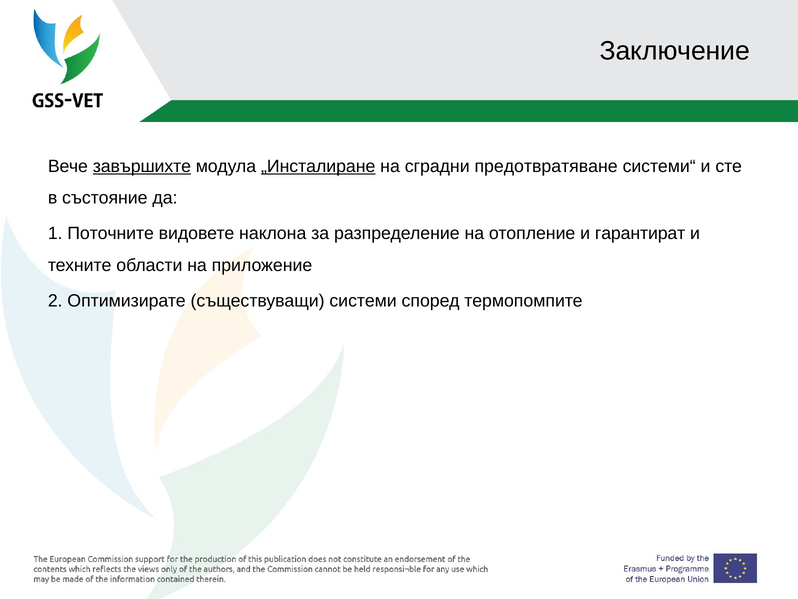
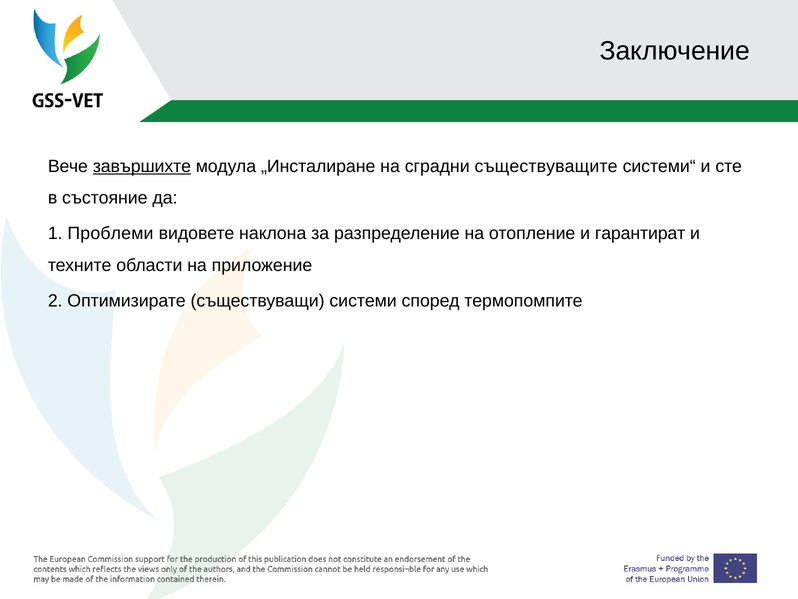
„Инсталиране underline: present -> none (318, 166)
предотвратяване: предотвратяване -> съществуващите (546, 166)
Поточните: Поточните -> Проблеми (110, 233)
